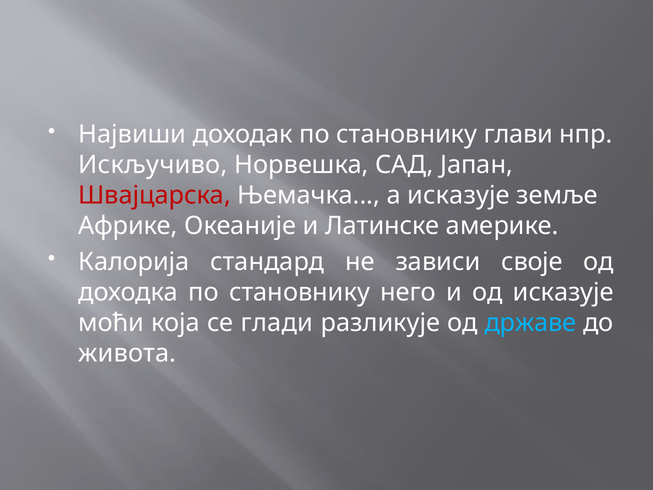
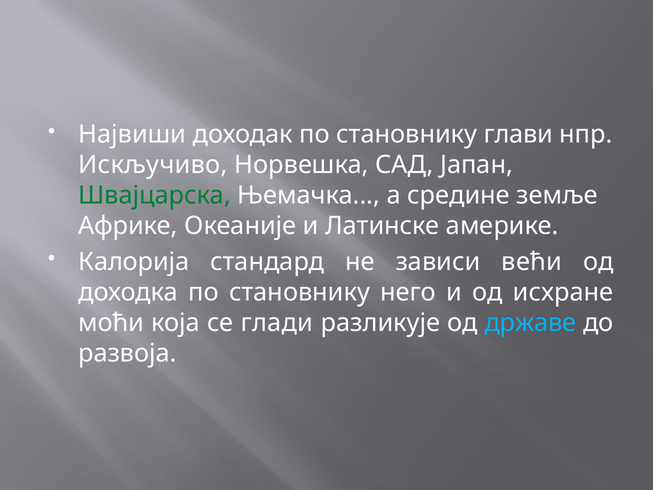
Швајцарска colour: red -> green (155, 195)
а исказује: исказује -> средине (459, 195)
своје: своје -> већи (532, 262)
од исказује: исказује -> исхране (563, 292)
живота: живота -> развоја (127, 353)
